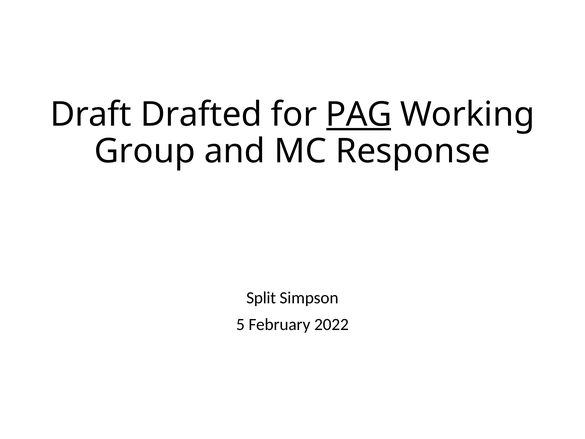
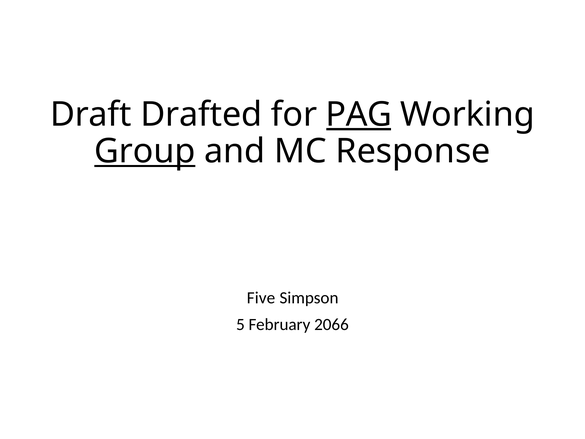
Group underline: none -> present (145, 151)
Split: Split -> Five (261, 298)
2022: 2022 -> 2066 (331, 324)
